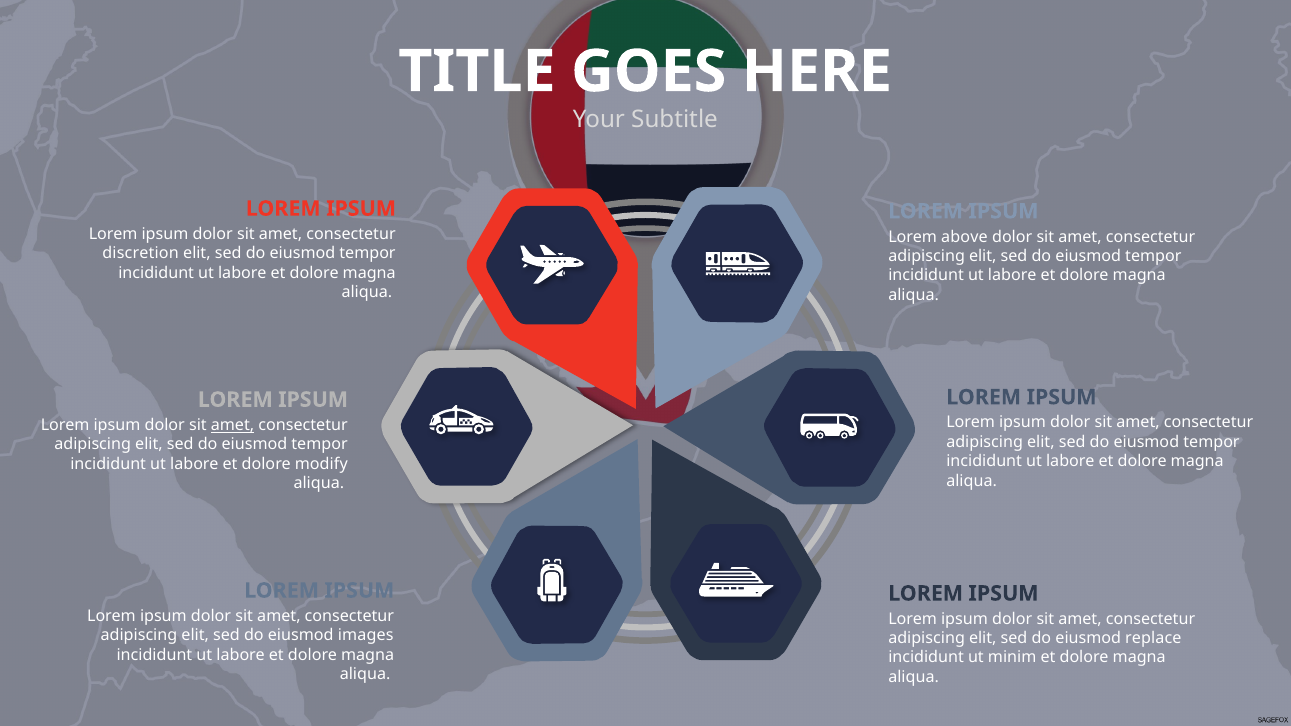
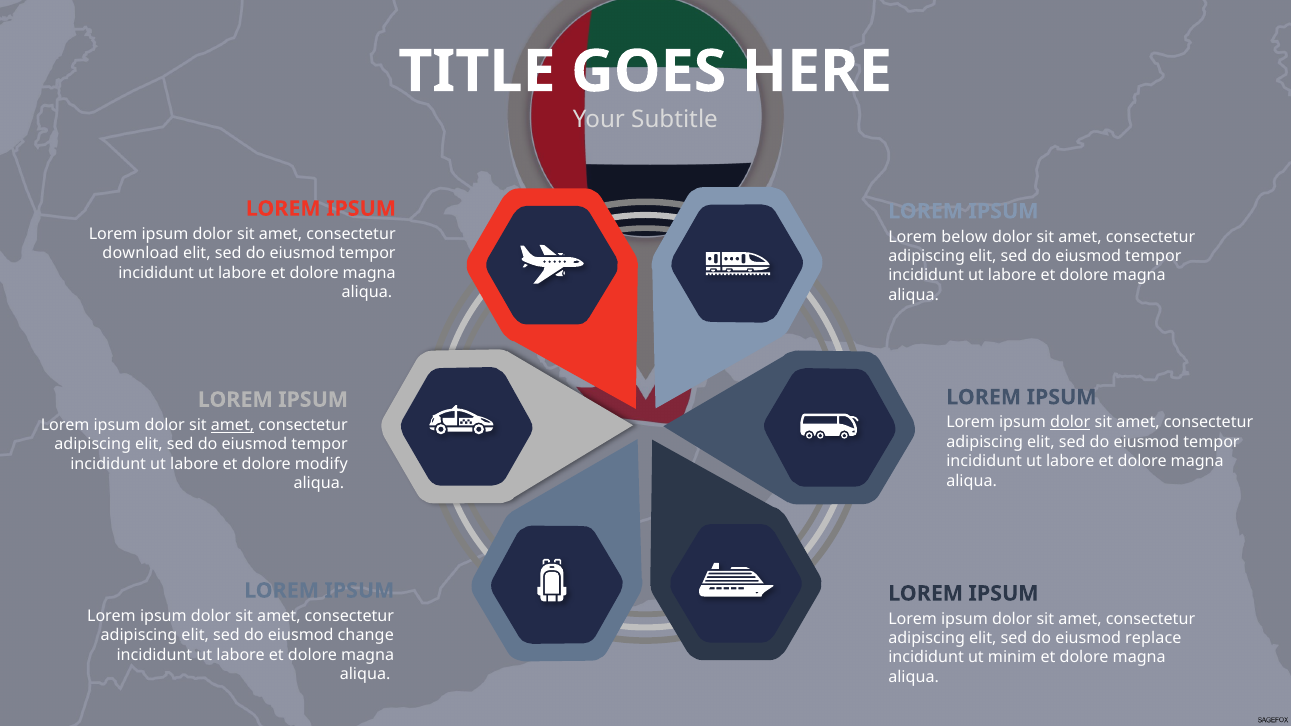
above: above -> below (964, 237)
discretion: discretion -> download (141, 253)
dolor underline: none -> present (1070, 423)
images: images -> change (366, 636)
